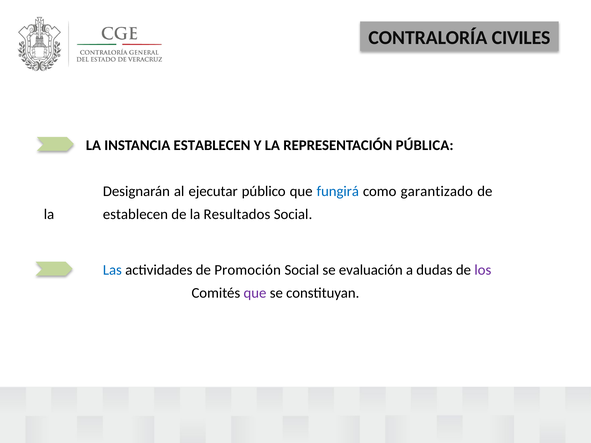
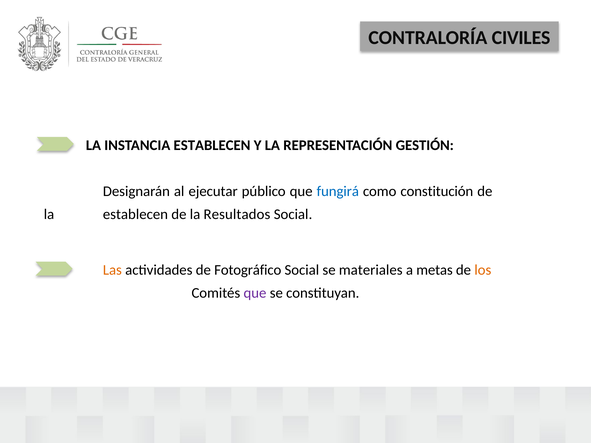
PÚBLICA: PÚBLICA -> GESTIÓN (425, 145)
garantizado: garantizado -> constitución (437, 191)
Las colour: blue -> orange (112, 270)
Promoción: Promoción -> Fotográfico (248, 270)
evaluación: evaluación -> materiales (371, 270)
dudas: dudas -> metas (435, 270)
los colour: purple -> orange (483, 270)
